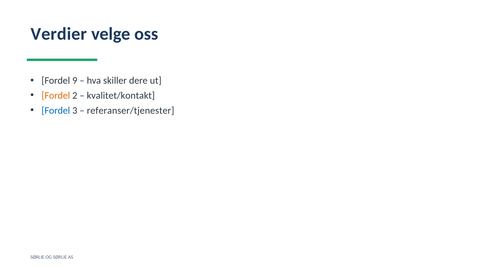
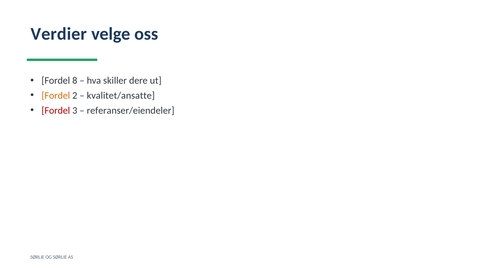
9: 9 -> 8 (75, 81)
kvalitet/kontakt: kvalitet/kontakt -> kvalitet/ansatte (121, 96)
Fordel colour: blue -> red (56, 111)
referanser/tjenester: referanser/tjenester -> referanser/eiendeler (131, 111)
